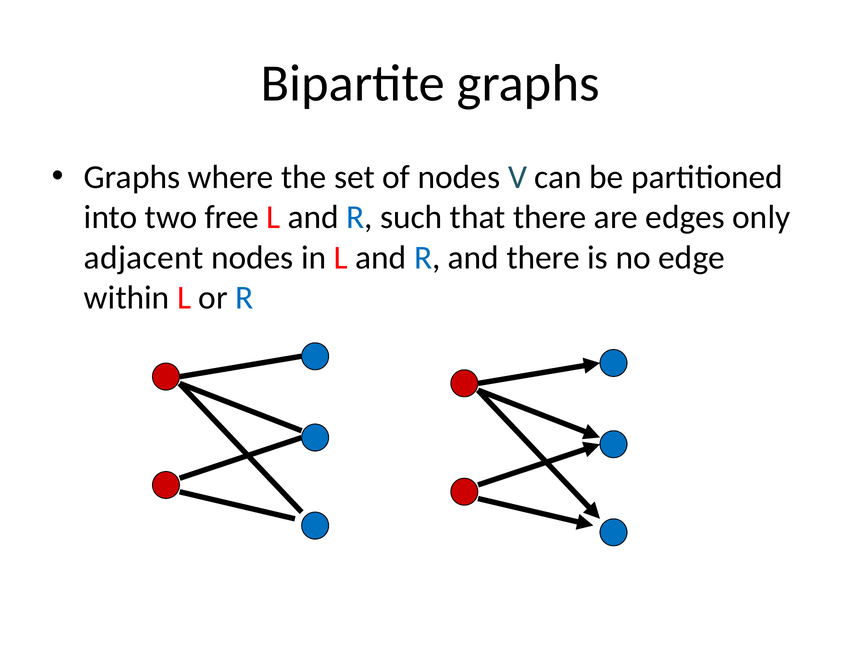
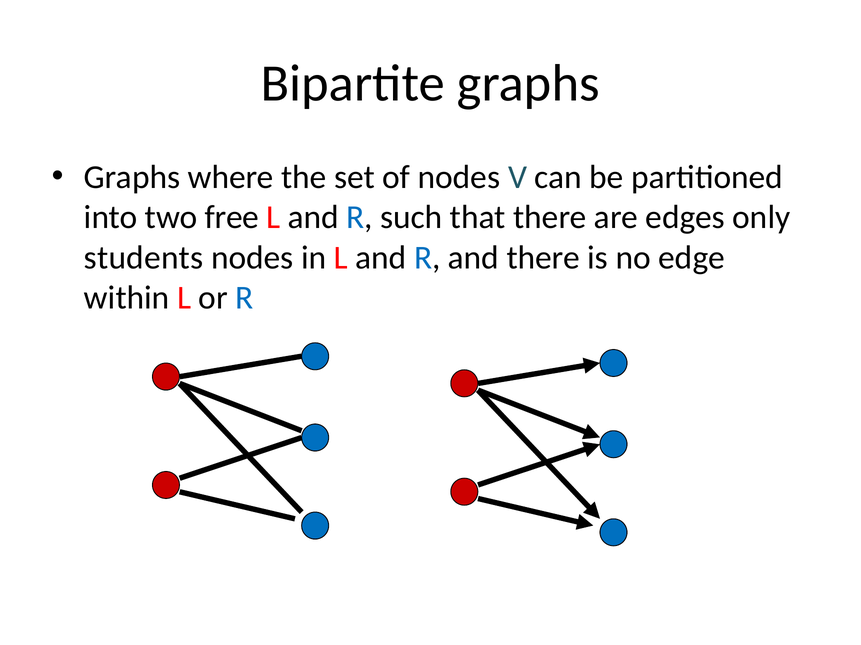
adjacent: adjacent -> students (144, 258)
